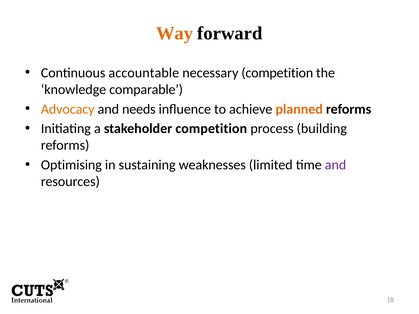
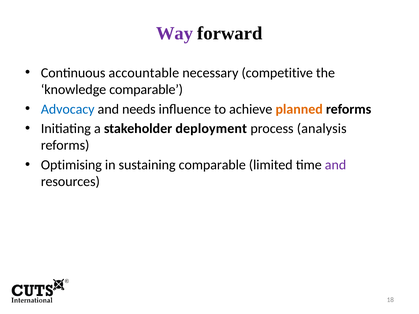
Way colour: orange -> purple (175, 33)
necessary competition: competition -> competitive (277, 73)
Advocacy colour: orange -> blue (68, 109)
stakeholder competition: competition -> deployment (211, 129)
building: building -> analysis (322, 129)
sustaining weaknesses: weaknesses -> comparable (212, 165)
